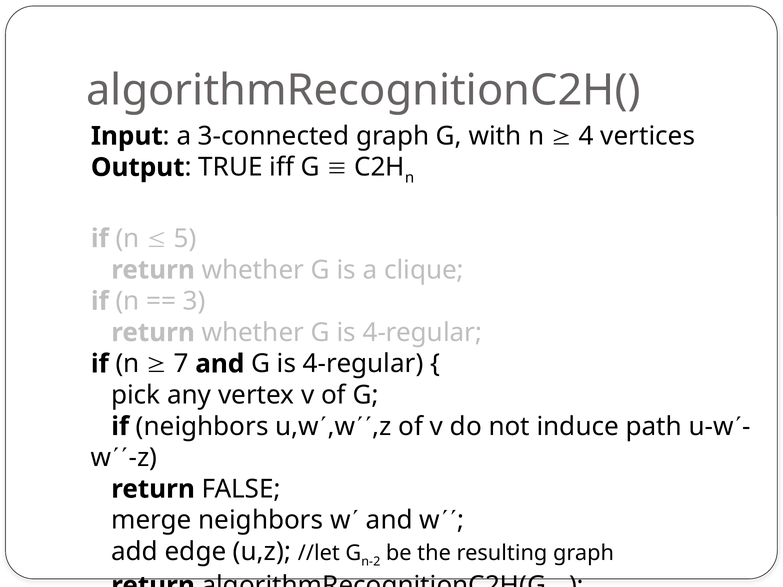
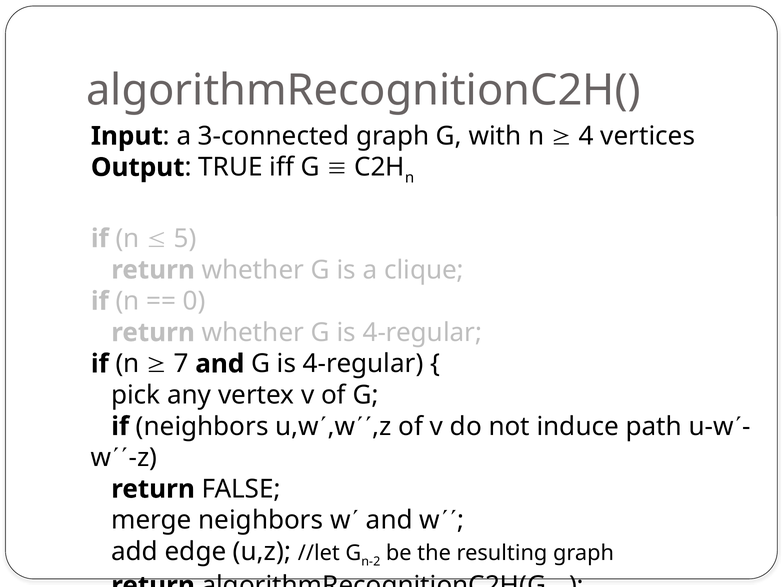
3: 3 -> 0 (194, 301)
